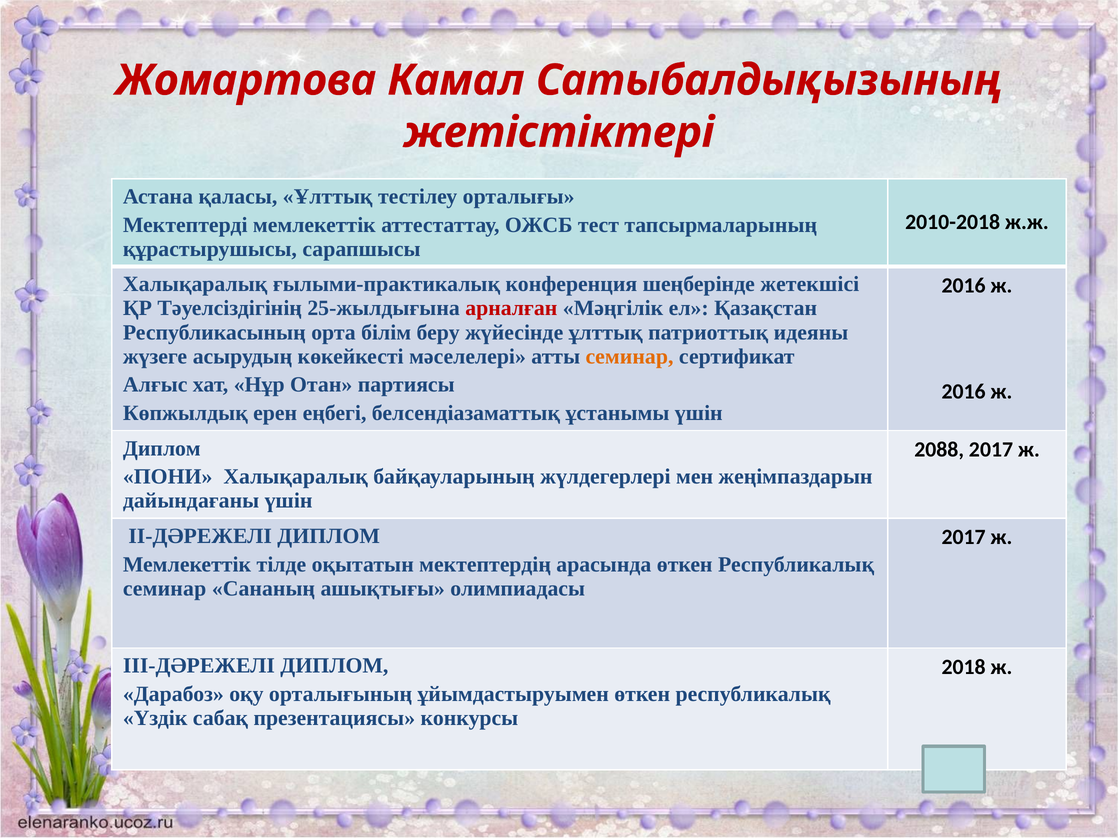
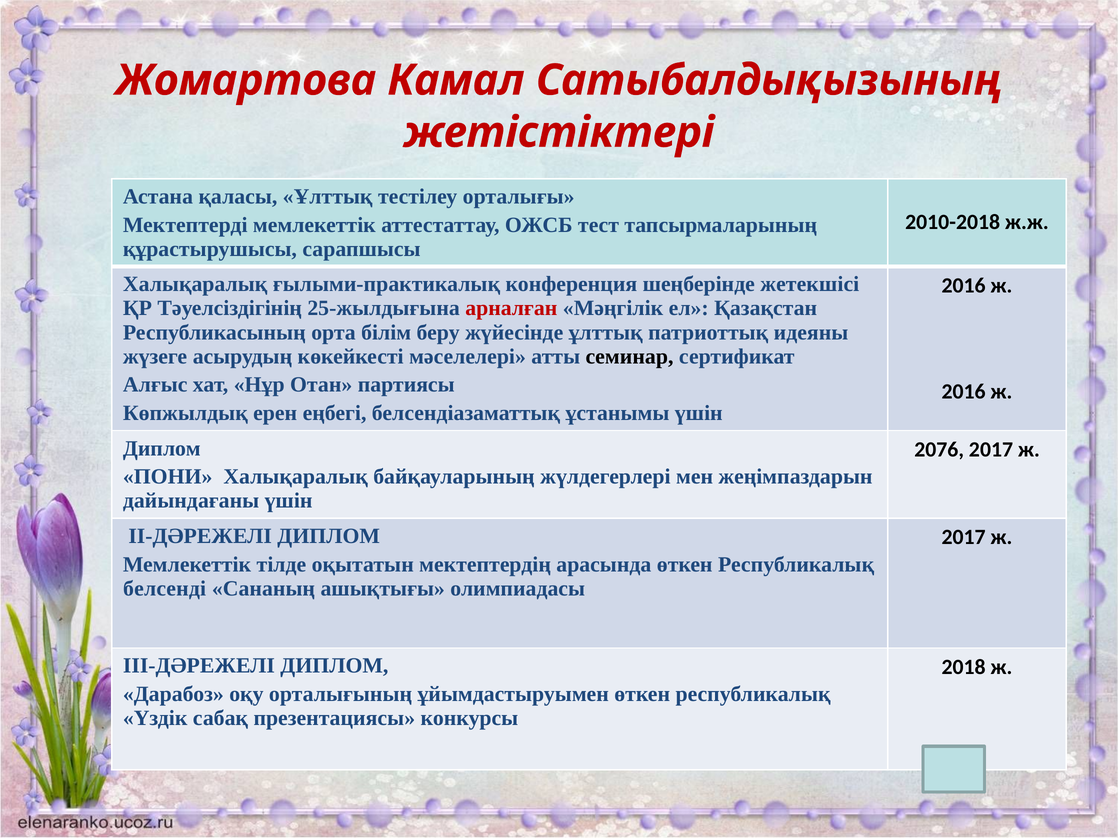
семинар colour: orange -> black (630, 357)
2088: 2088 -> 2076 (939, 450)
семинар: семинар -> белсенді (165, 589)
